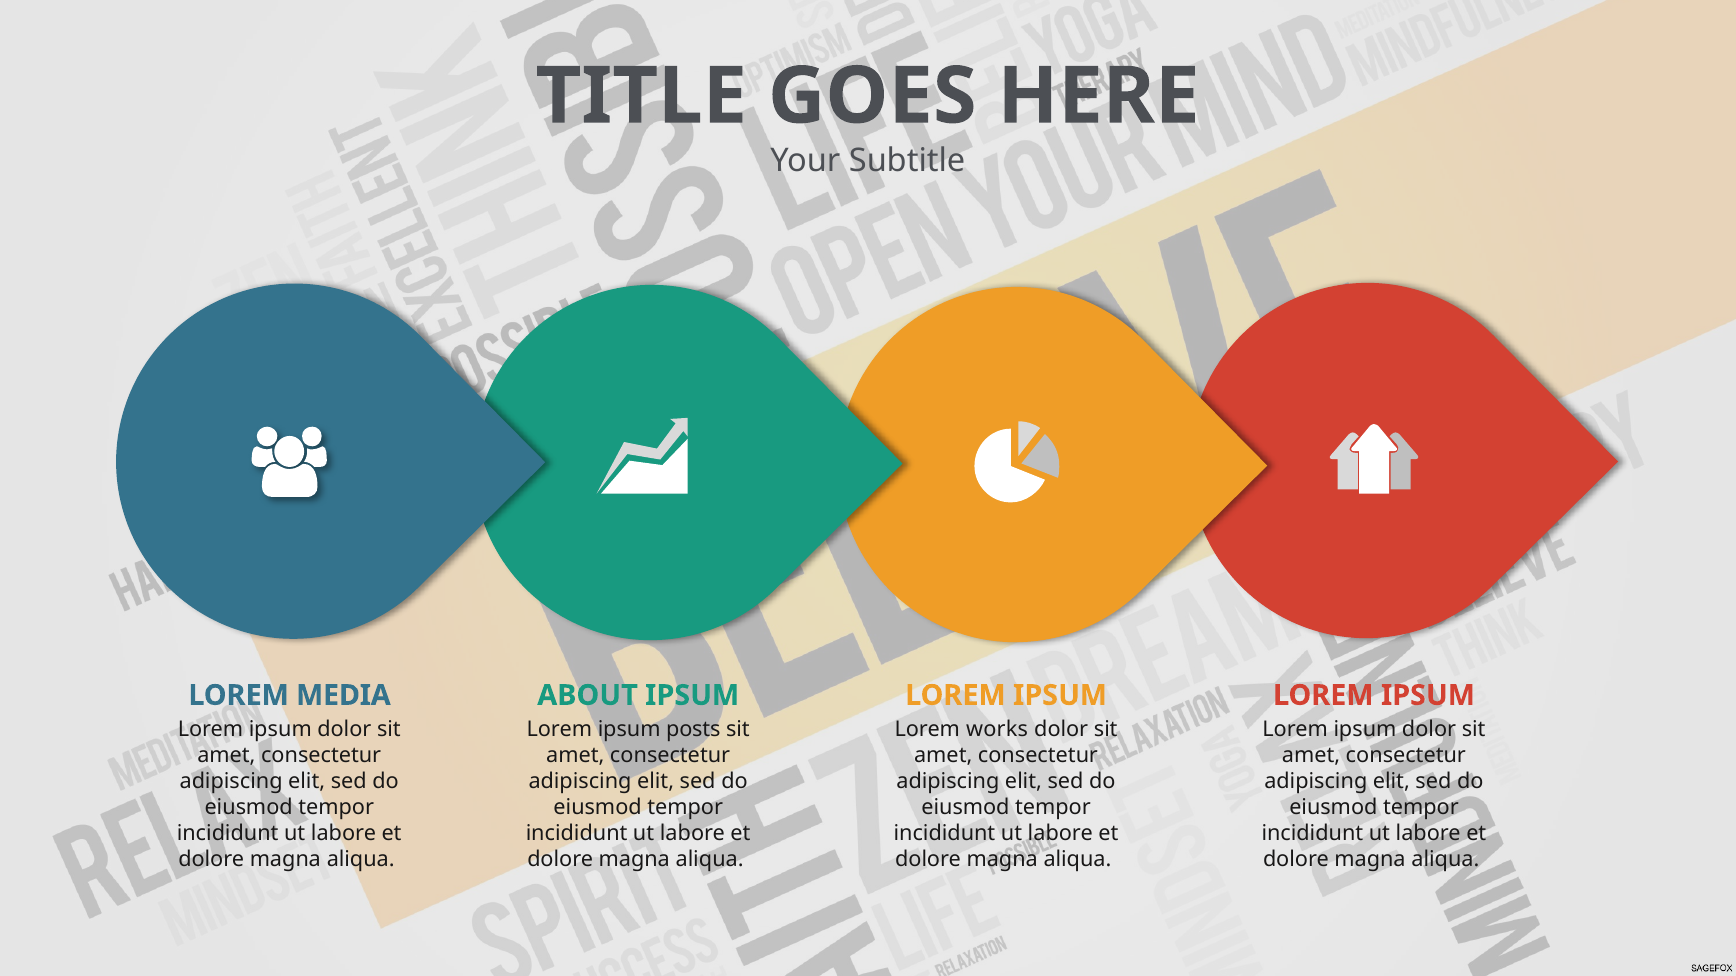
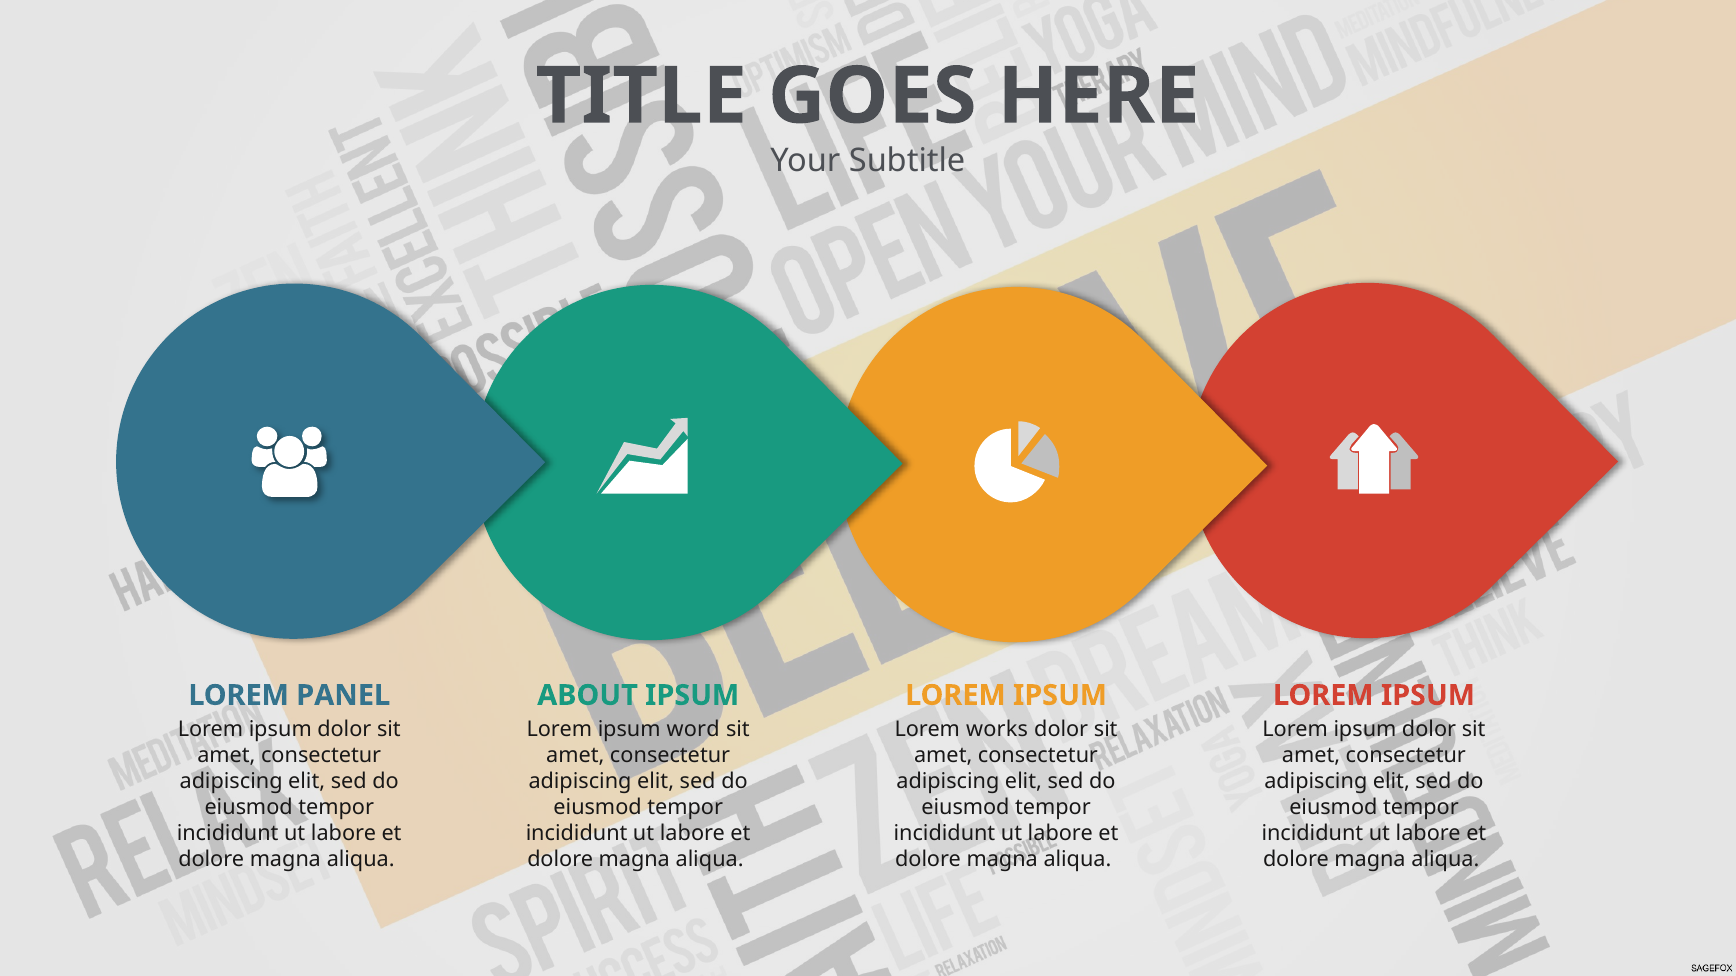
MEDIA: MEDIA -> PANEL (343, 696)
posts: posts -> word (693, 730)
